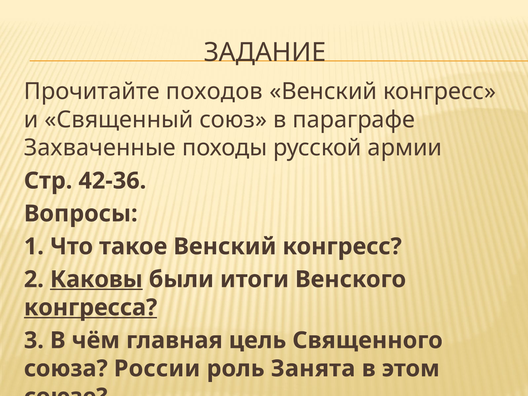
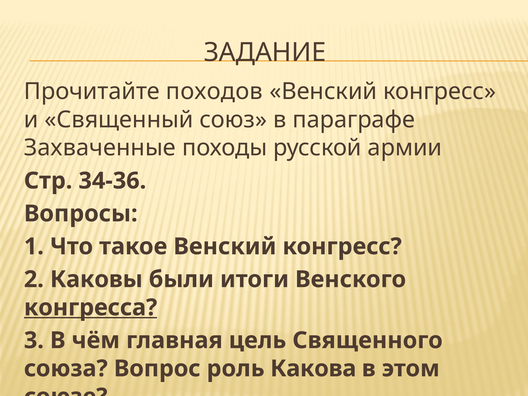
42-36: 42-36 -> 34-36 (112, 181)
Каковы underline: present -> none (96, 279)
России: России -> Вопрос (157, 369)
Занята: Занята -> Какова (313, 369)
